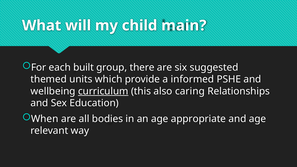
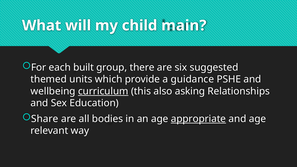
informed: informed -> guidance (192, 79)
caring: caring -> asking (190, 91)
When: When -> Share (45, 119)
appropriate underline: none -> present (198, 119)
